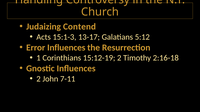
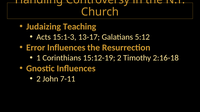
Contend: Contend -> Teaching (80, 27)
